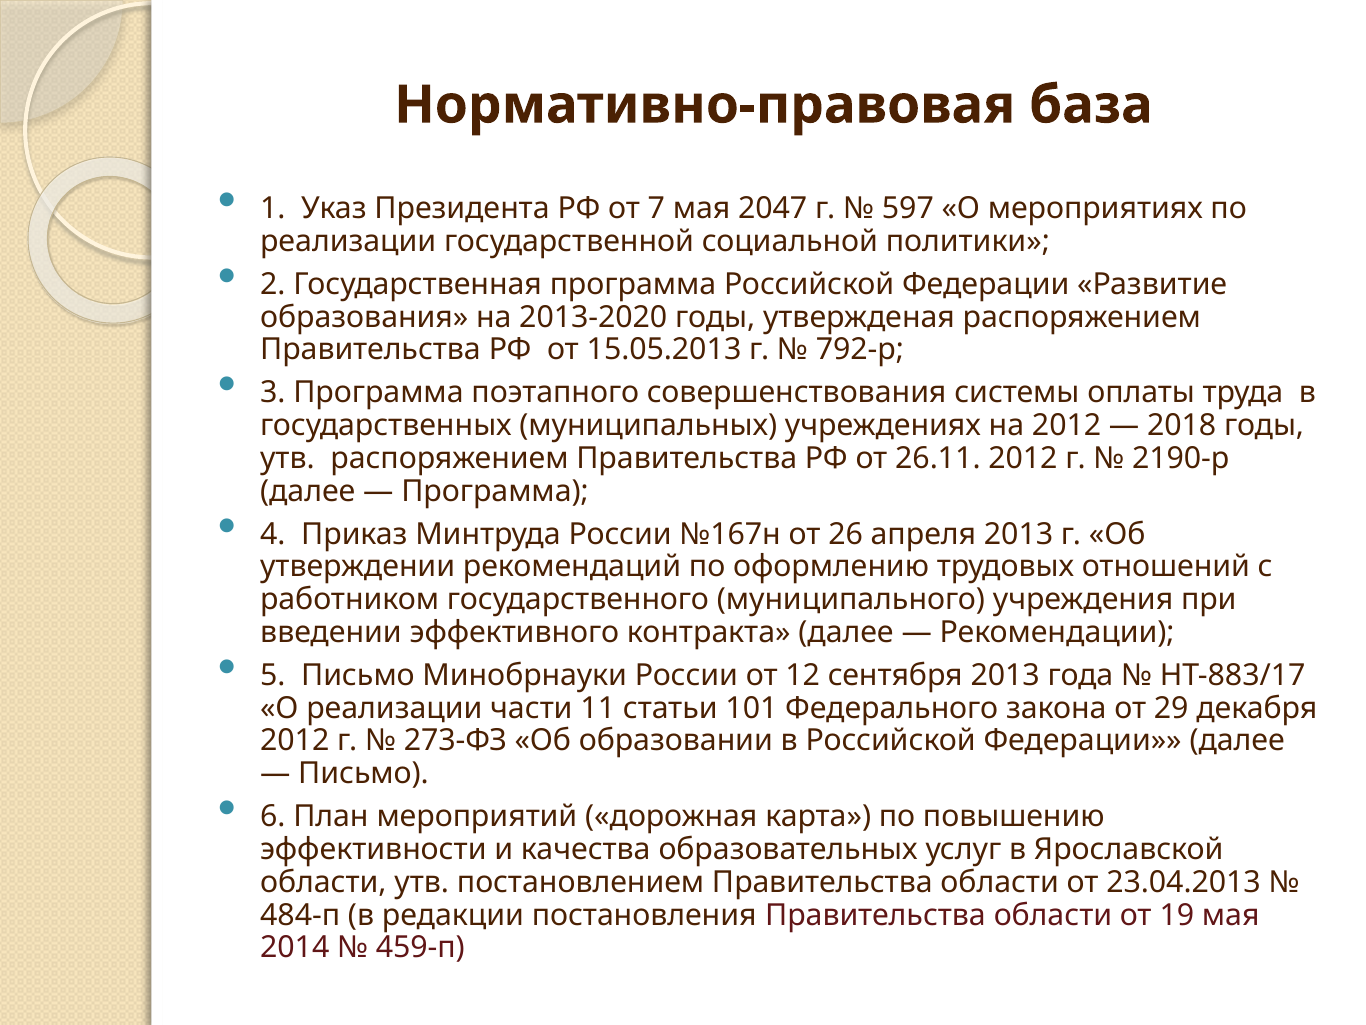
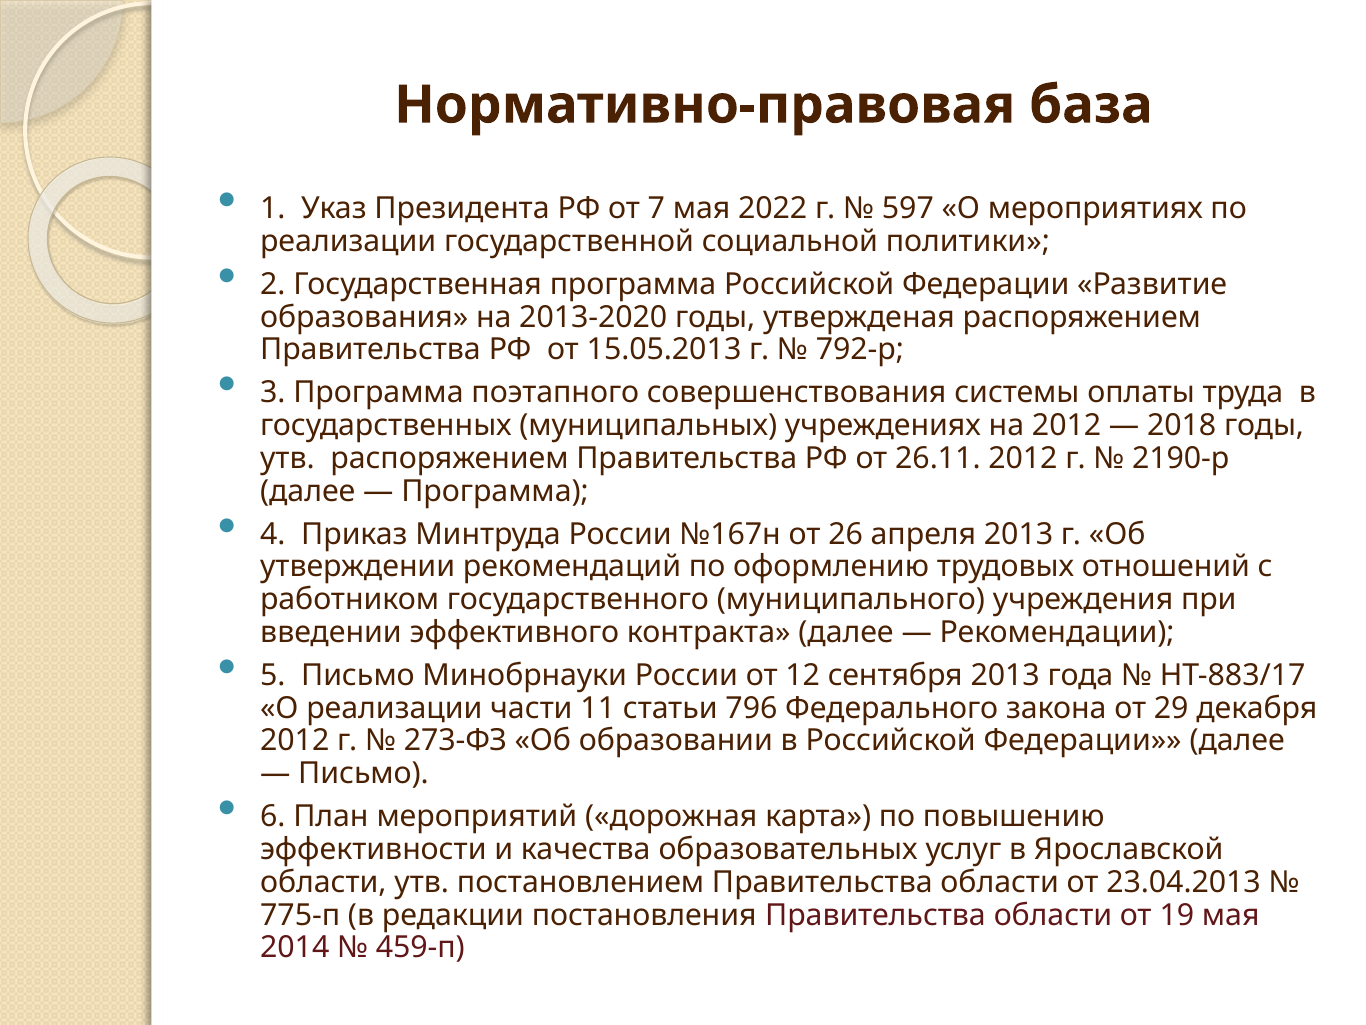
2047: 2047 -> 2022 (773, 208)
101: 101 -> 796 (751, 708)
484-п: 484-п -> 775-п (300, 915)
